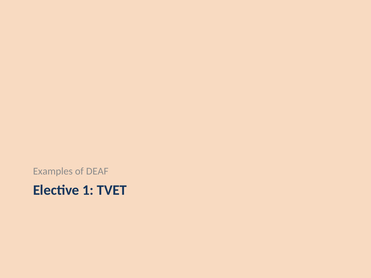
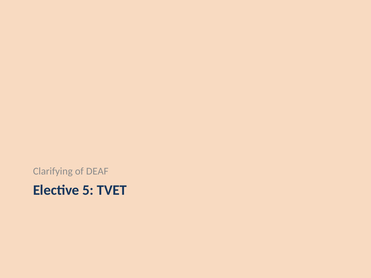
Examples: Examples -> Clarifying (53, 171)
1: 1 -> 5 (88, 190)
